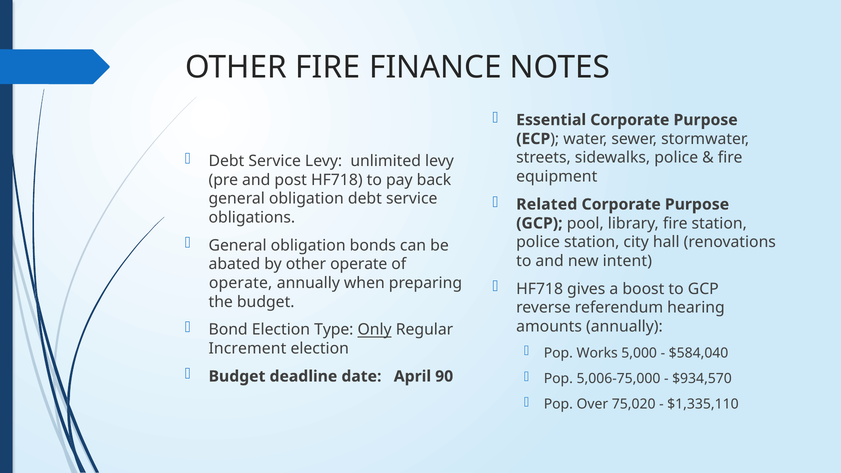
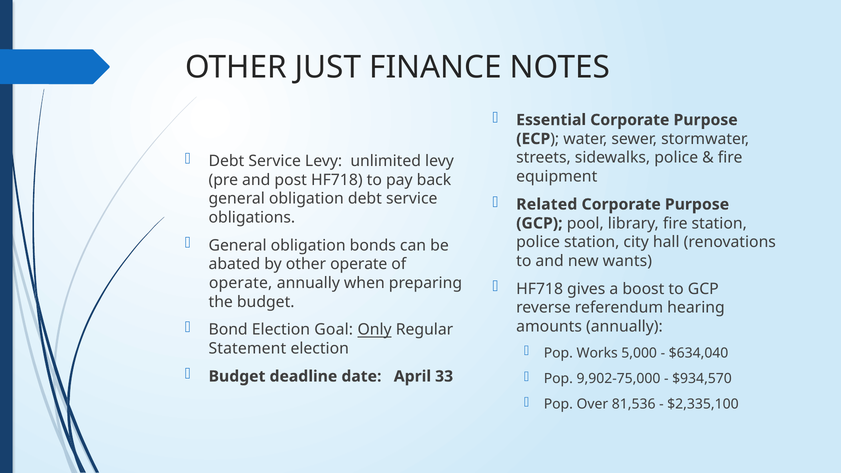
OTHER FIRE: FIRE -> JUST (328, 67)
intent: intent -> wants (627, 261)
Type: Type -> Goal (334, 330)
Increment: Increment -> Statement (247, 349)
$584,040: $584,040 -> $634,040 (699, 353)
90: 90 -> 33 (444, 376)
5,006-75,000: 5,006-75,000 -> 9,902-75,000 (619, 379)
75,020: 75,020 -> 81,536 (634, 404)
$1,335,110: $1,335,110 -> $2,335,100 (703, 404)
